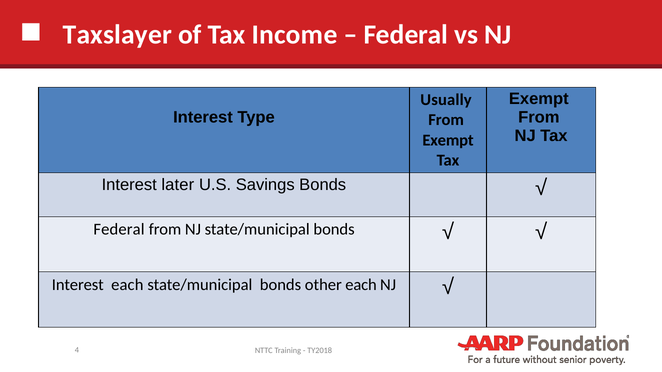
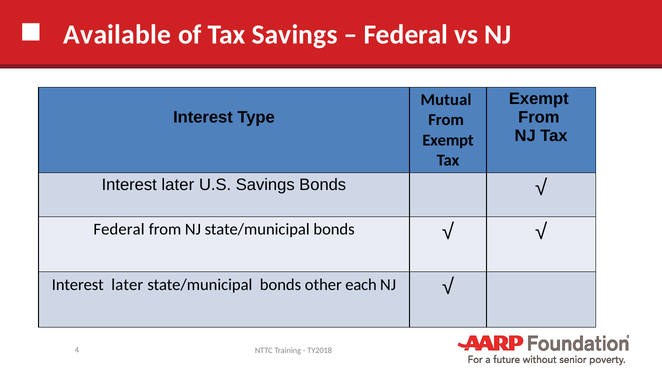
Taxslayer: Taxslayer -> Available (117, 35)
Tax Income: Income -> Savings (295, 35)
Usually: Usually -> Mutual (446, 100)
each: each -> later (127, 285)
